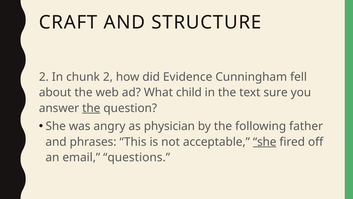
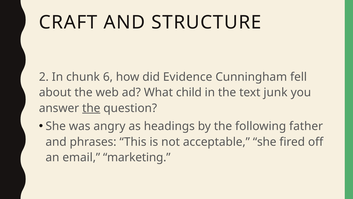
chunk 2: 2 -> 6 (108, 77)
sure: sure -> junk (276, 92)
physician: physician -> headings (169, 126)
she underline: present -> none (265, 142)
questions: questions -> marketing (137, 157)
